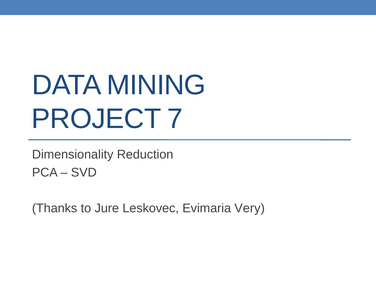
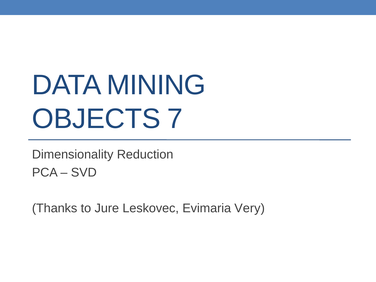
PROJECT: PROJECT -> OBJECTS (96, 119)
